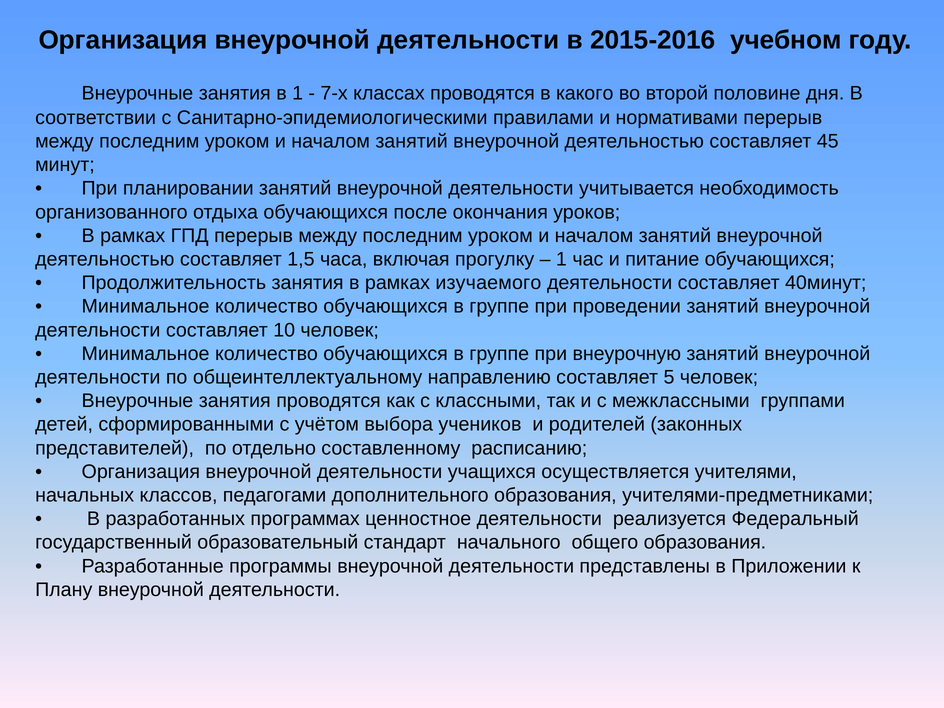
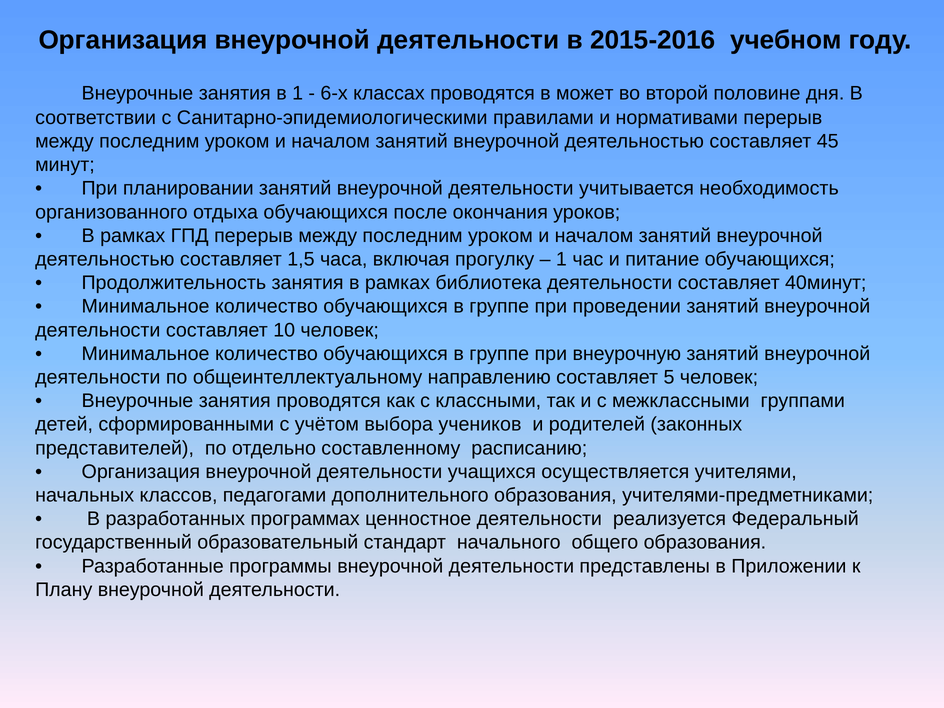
7-х: 7-х -> 6-х (334, 93)
какого: какого -> может (585, 93)
изучаемого: изучаемого -> библиотека (488, 283)
